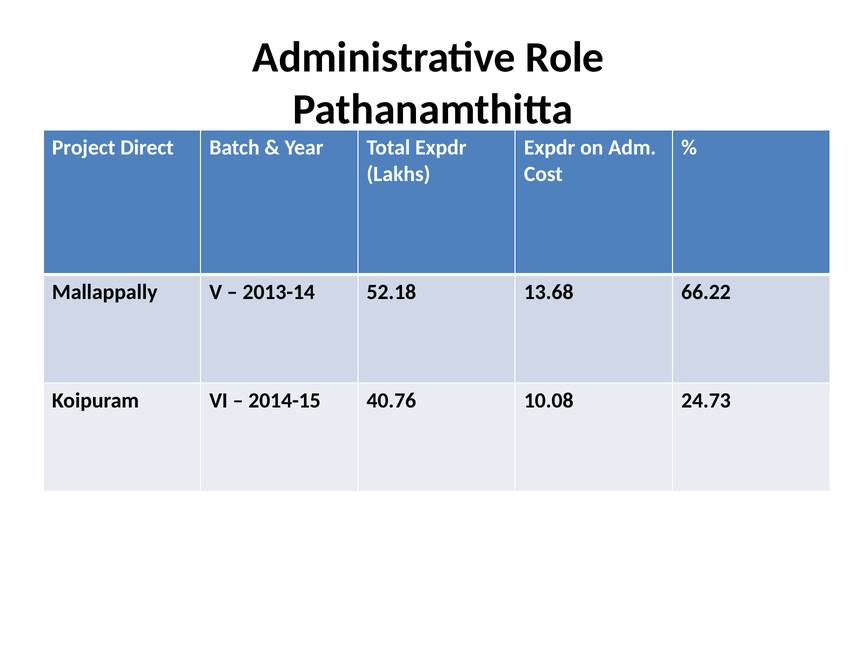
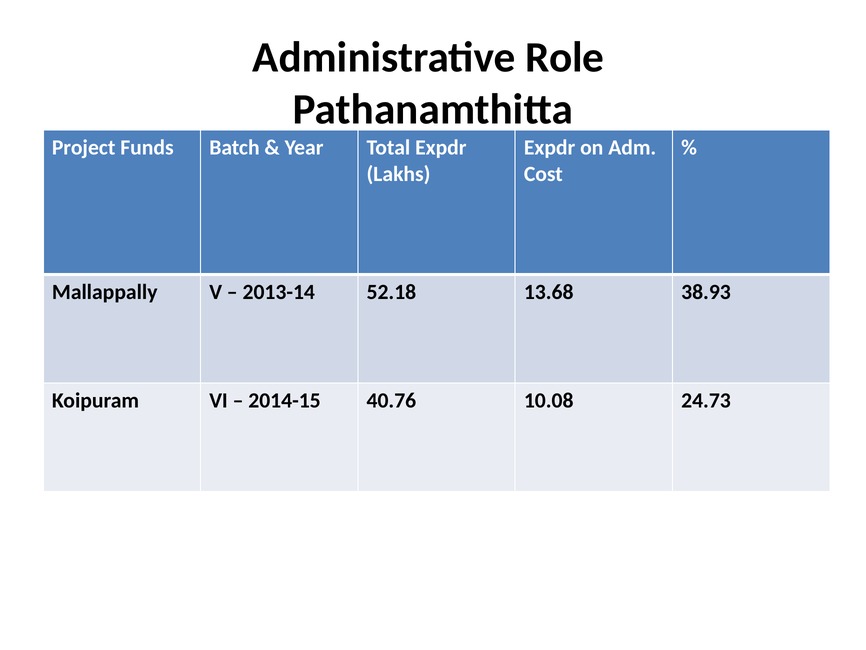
Direct: Direct -> Funds (147, 148)
66.22: 66.22 -> 38.93 (706, 292)
